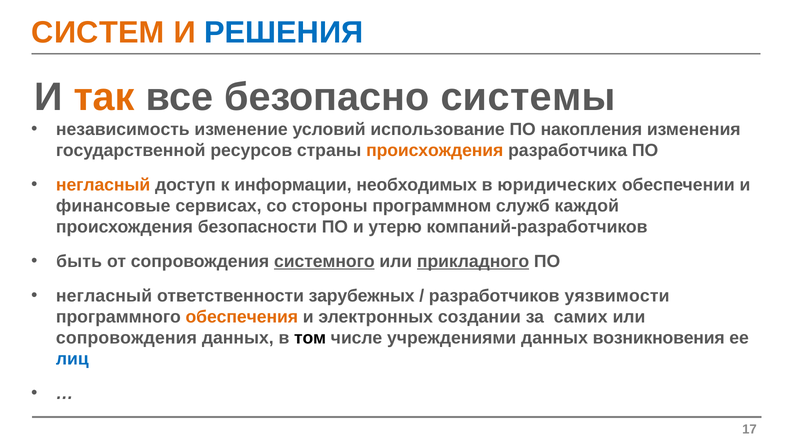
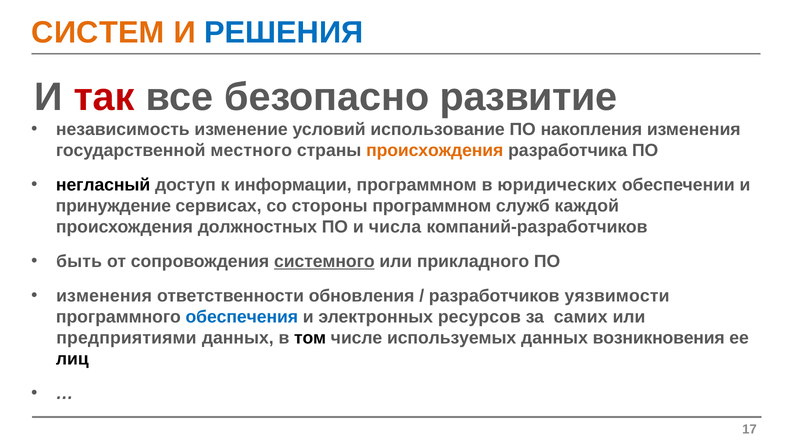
так colour: orange -> red (104, 97)
системы: системы -> развитие (529, 97)
ресурсов: ресурсов -> местного (251, 150)
негласный colour: orange -> black (103, 185)
информации необходимых: необходимых -> программном (417, 185)
финансовые: финансовые -> принуждение (113, 206)
безопасности: безопасности -> должностных (257, 227)
утерю: утерю -> числа (395, 227)
прикладного underline: present -> none (473, 261)
негласный: негласный -> изменения (104, 295)
зарубежных: зарубежных -> обновления (362, 295)
обеспечения colour: orange -> blue (242, 317)
создании: создании -> ресурсов (479, 317)
сопровождения: сопровождения -> предприятиями (126, 338)
учреждениями: учреждениями -> используемых (452, 338)
лиц colour: blue -> black (72, 359)
